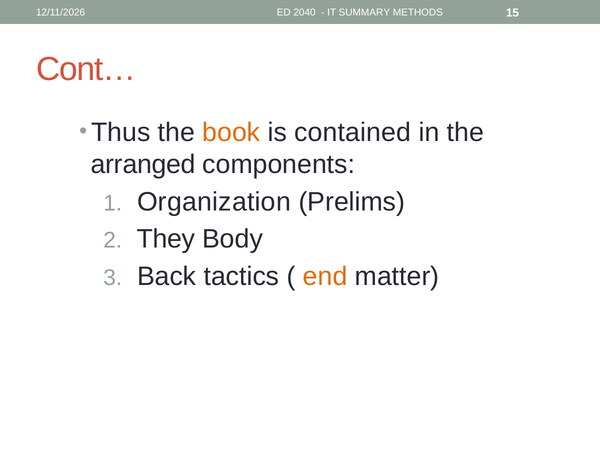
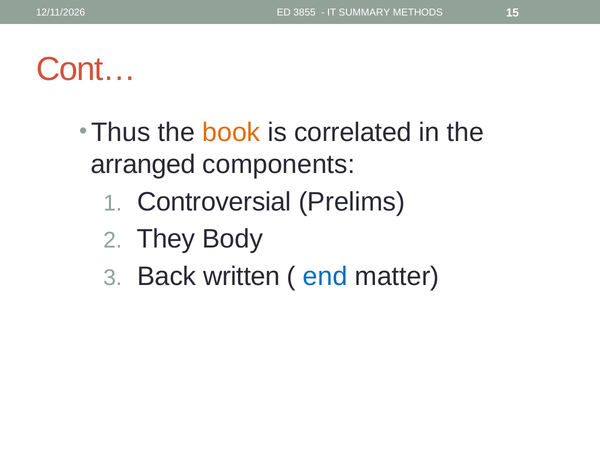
2040: 2040 -> 3855 (305, 13)
contained: contained -> correlated (353, 132)
Organization: Organization -> Controversial (214, 202)
tactics: tactics -> written (242, 277)
end colour: orange -> blue (325, 277)
